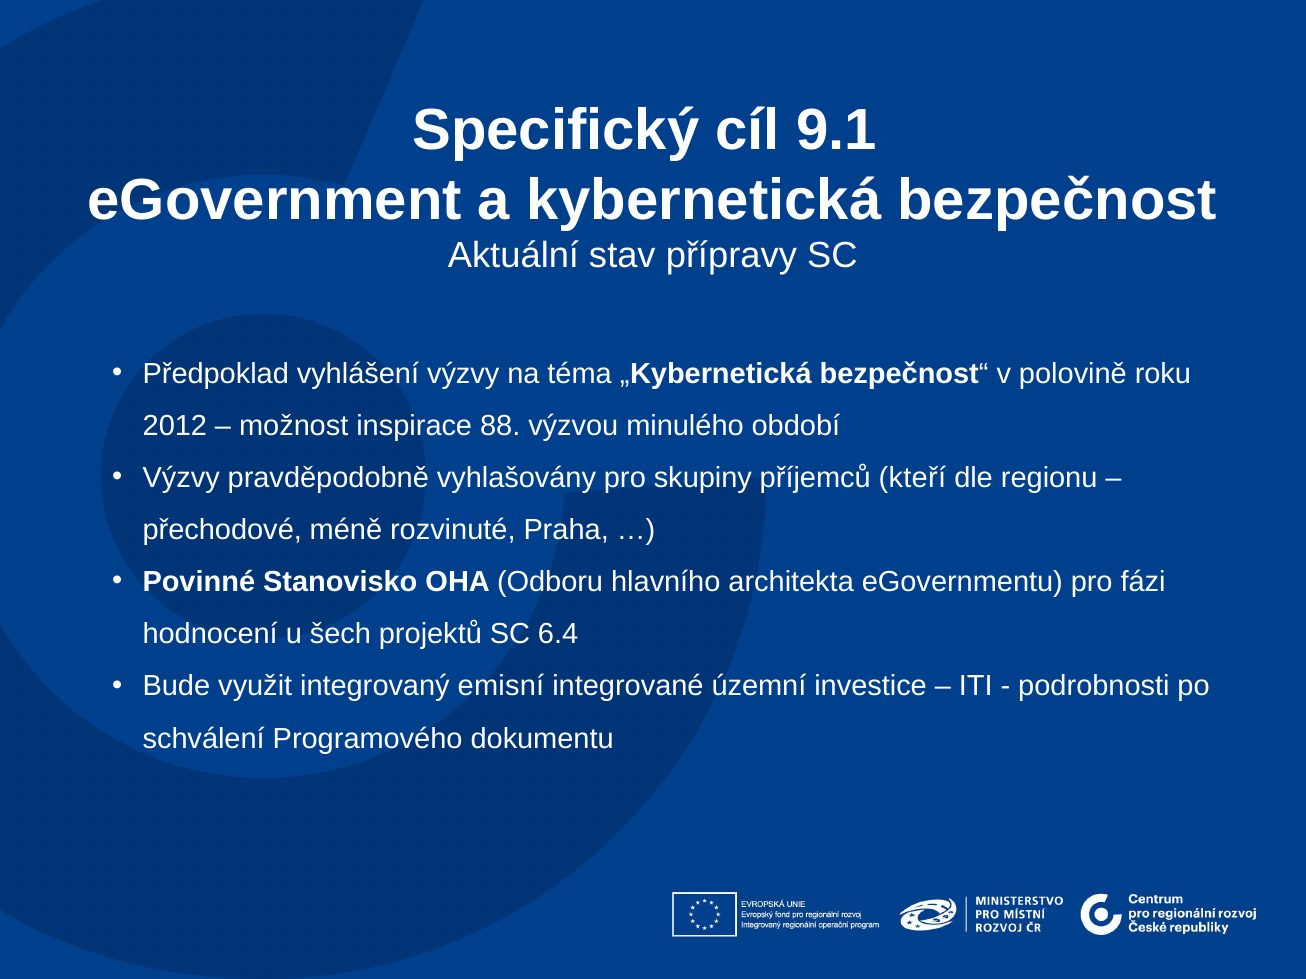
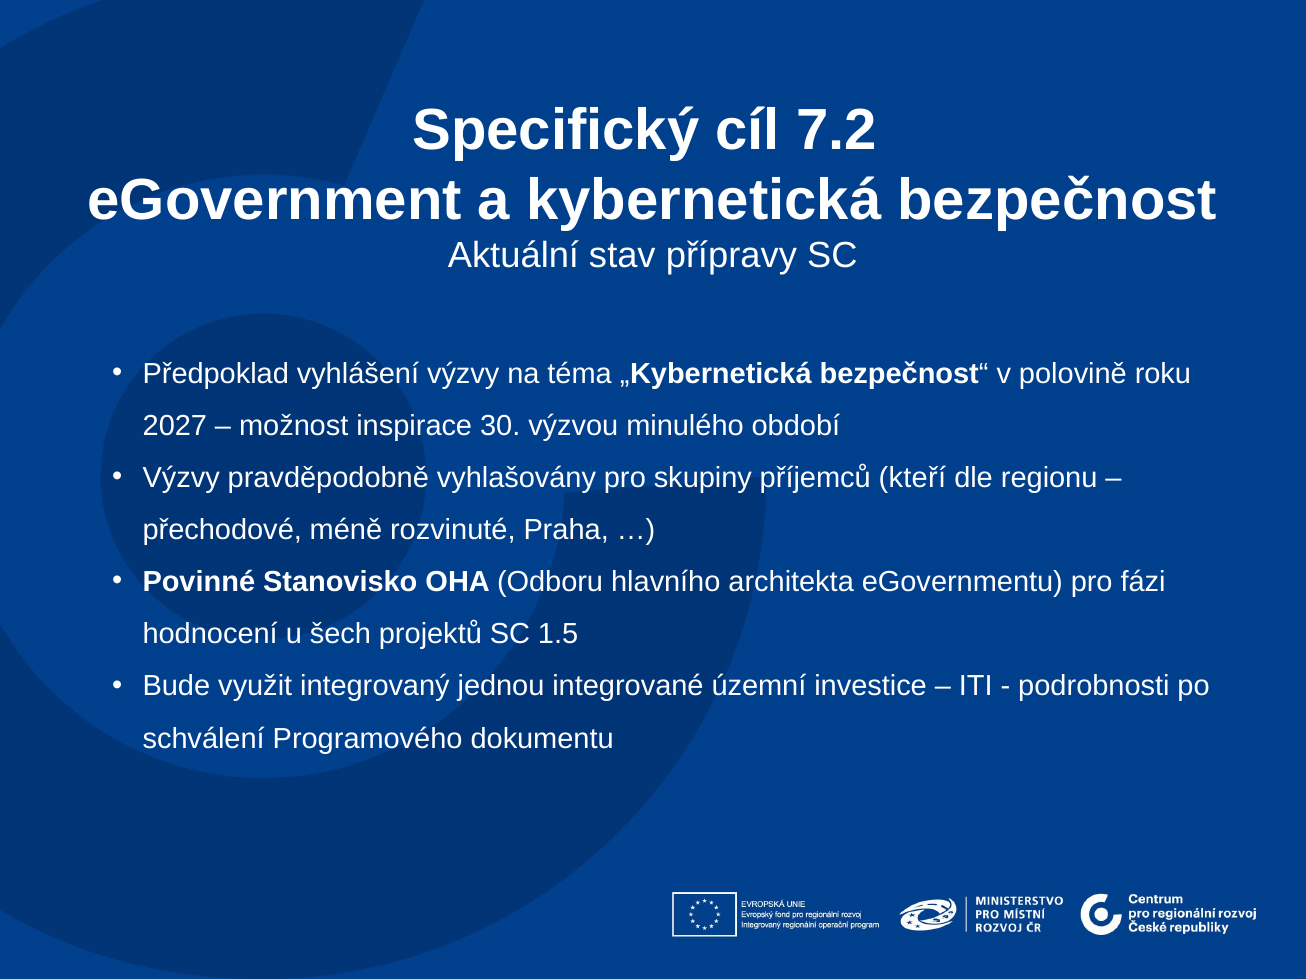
9.1: 9.1 -> 7.2 (837, 131)
2012: 2012 -> 2027 (175, 426)
88: 88 -> 30 (500, 426)
6.4: 6.4 -> 1.5 (558, 635)
emisní: emisní -> jednou (501, 687)
